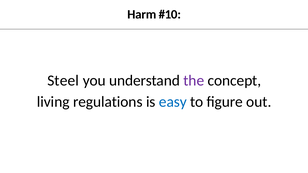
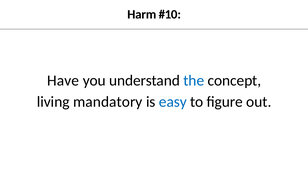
Steel: Steel -> Have (63, 81)
the colour: purple -> blue (194, 81)
regulations: regulations -> mandatory (108, 102)
